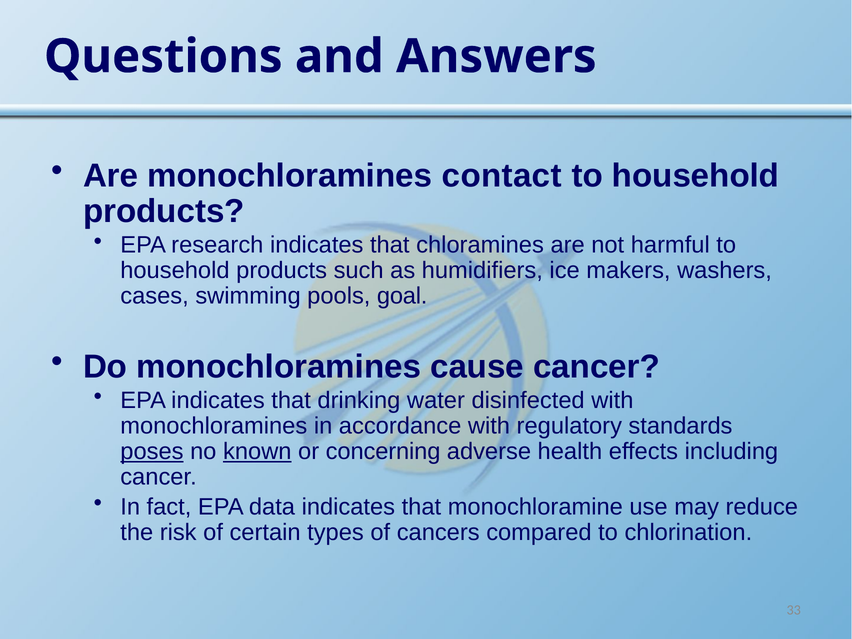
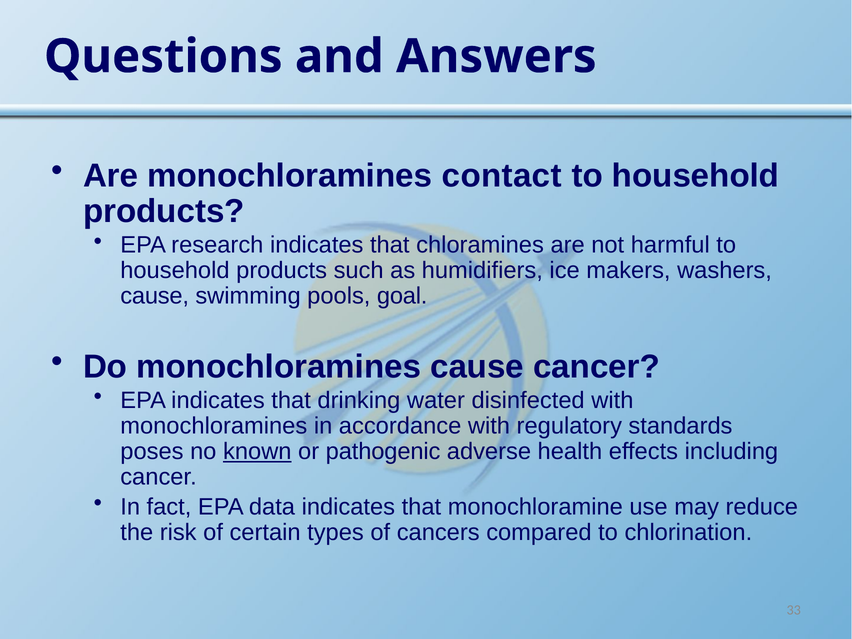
cases: cases -> cause (155, 296)
poses underline: present -> none (152, 451)
concerning: concerning -> pathogenic (383, 451)
